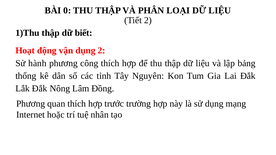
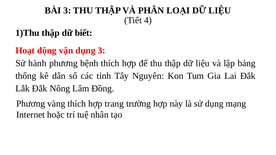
BÀI 0: 0 -> 3 (67, 10)
Tiết 2: 2 -> 4 (148, 20)
dụng 2: 2 -> 3 (102, 51)
công: công -> bệnh (89, 63)
quan: quan -> vàng (56, 104)
trước: trước -> trang (114, 104)
